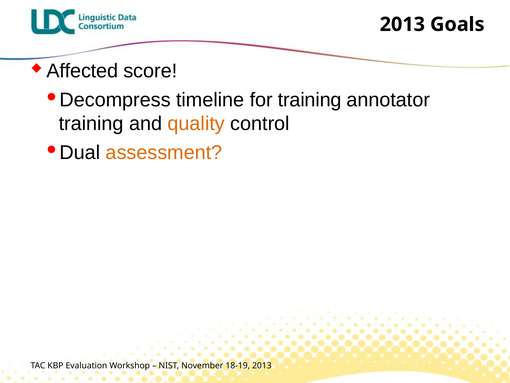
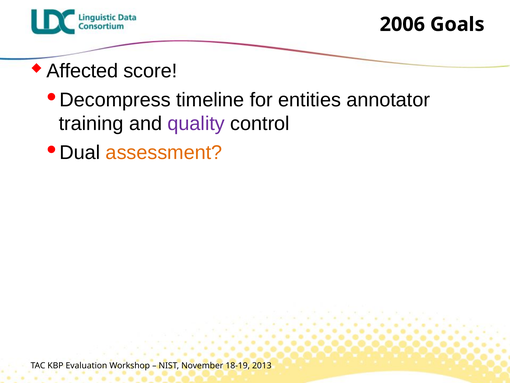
2013: 2013 -> 2006 (402, 24)
for training: training -> entities (310, 100)
quality colour: orange -> purple (196, 124)
